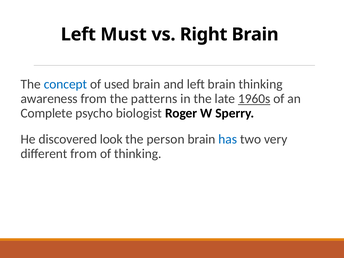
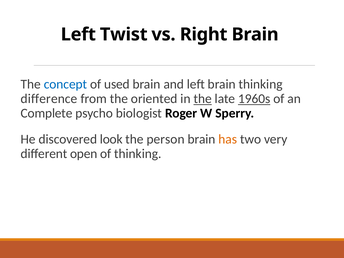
Must: Must -> Twist (124, 34)
awareness: awareness -> difference (49, 99)
patterns: patterns -> oriented (154, 99)
the underline: none -> present (203, 99)
has colour: blue -> orange (228, 139)
different from: from -> open (84, 154)
